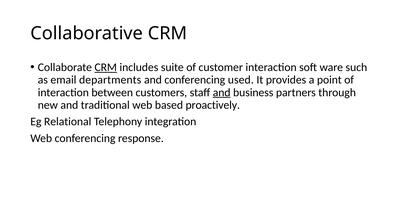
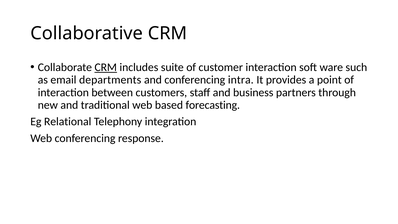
used: used -> intra (241, 80)
and underline: present -> none (222, 92)
proactively: proactively -> forecasting (213, 105)
